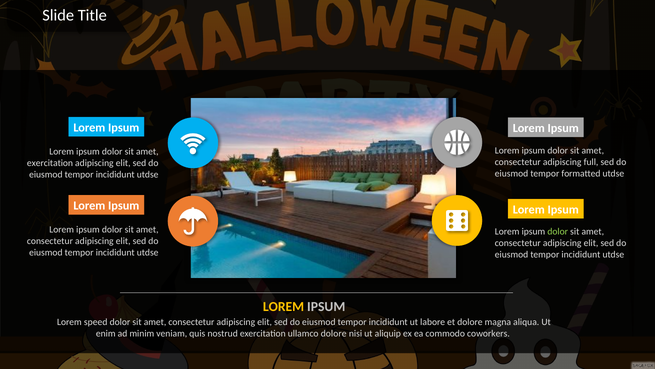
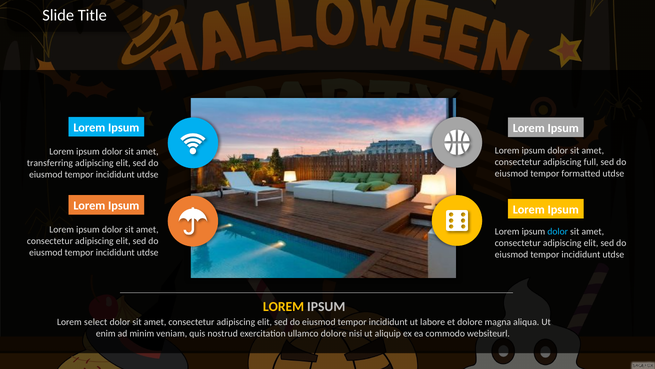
exercitation: exercitation -> transferring (50, 163)
dolor colour: light green -> light blue (558, 231)
speed: speed -> select (96, 322)
coworkers: coworkers -> websiteurl (488, 333)
